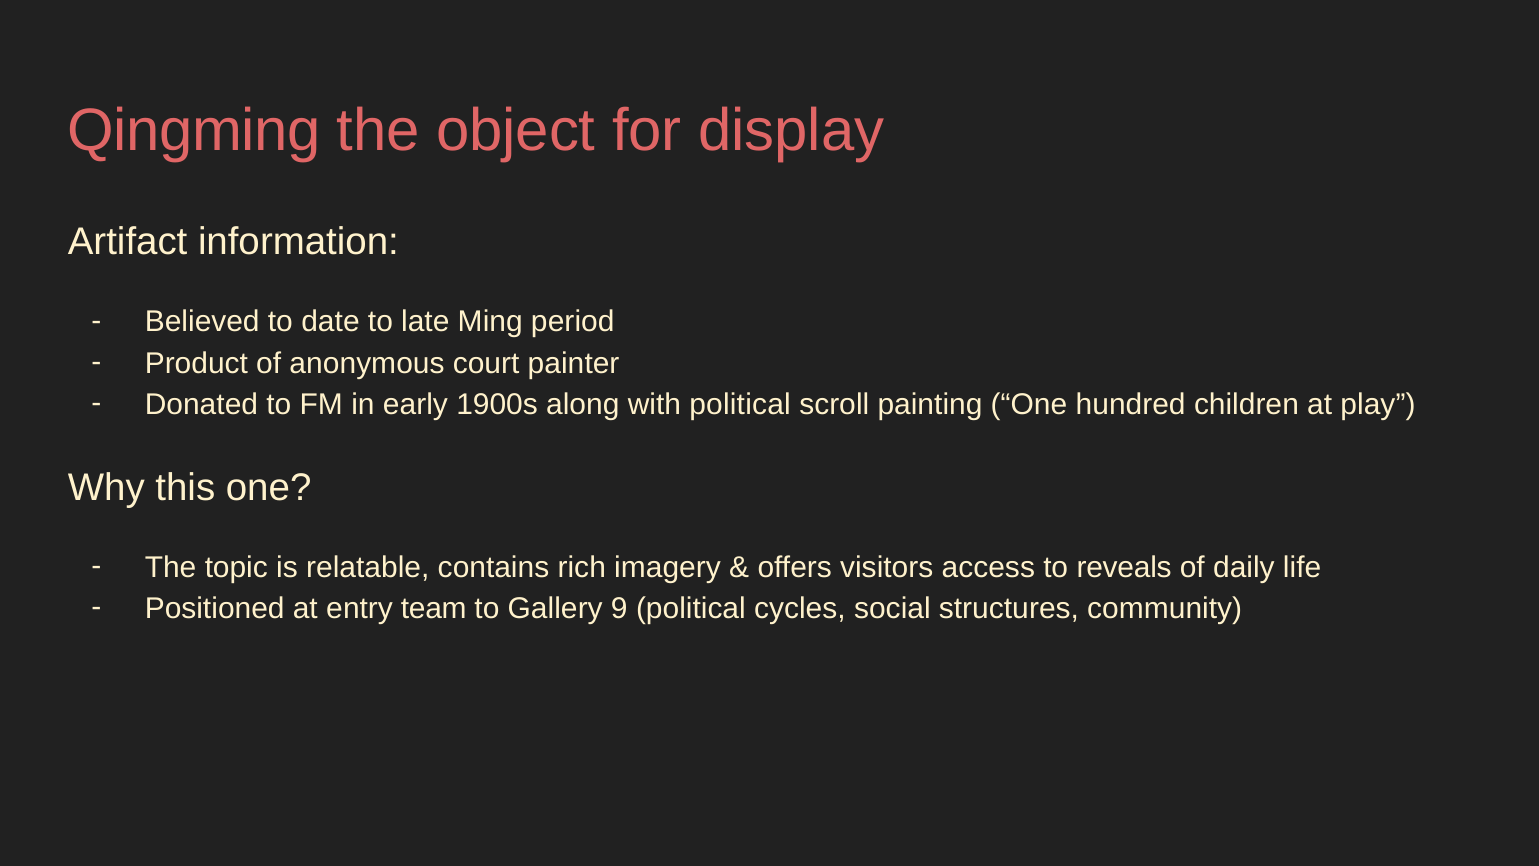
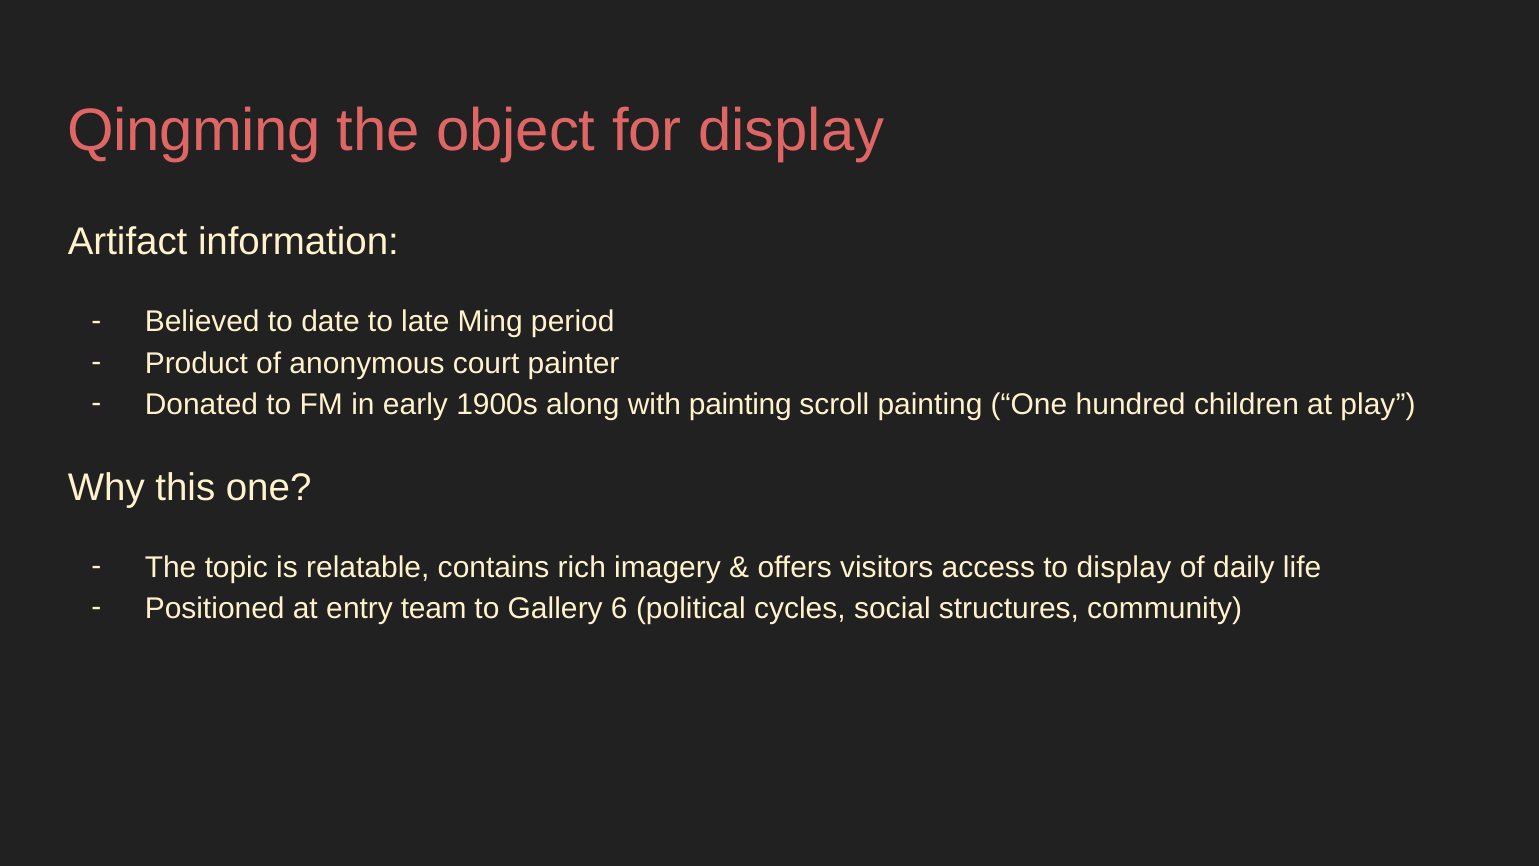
with political: political -> painting (740, 405)
to reveals: reveals -> display (1124, 567)
9: 9 -> 6 (619, 608)
